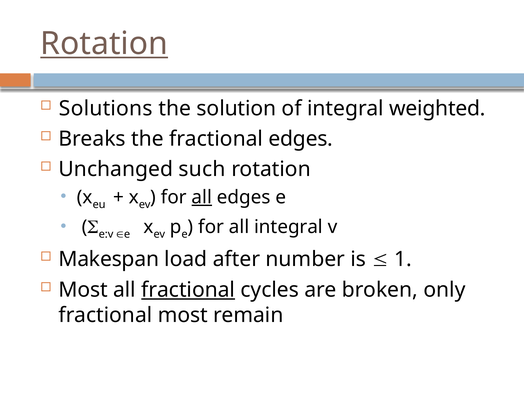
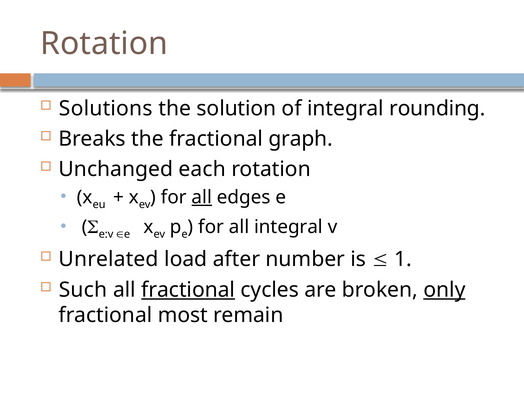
Rotation underline: present -> none (104, 44)
weighted: weighted -> rounding (437, 108)
fractional edges: edges -> graph (301, 139)
such: such -> each (202, 169)
Makespan: Makespan -> Unrelated (109, 259)
Most: Most -> Such (83, 290)
only underline: none -> present (444, 290)
